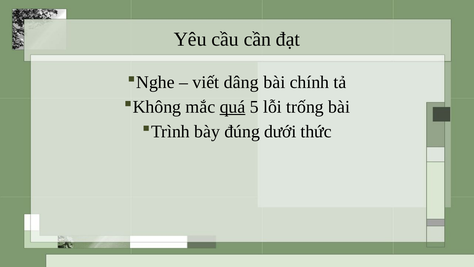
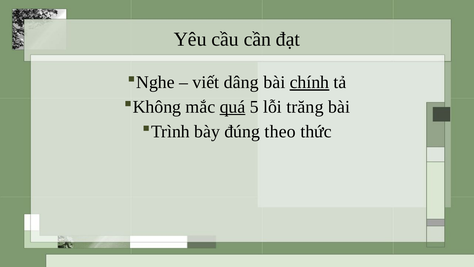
chính underline: none -> present (309, 82)
trống: trống -> trăng (305, 107)
dưới: dưới -> theo (280, 131)
